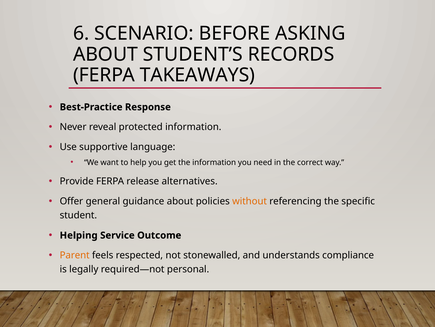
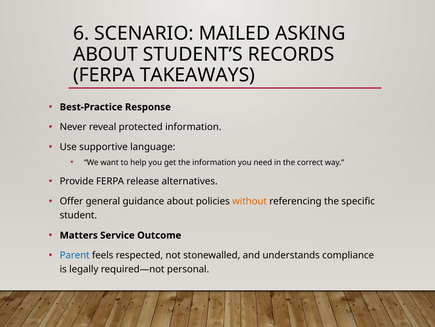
BEFORE: BEFORE -> MAILED (234, 33)
Helping: Helping -> Matters (79, 235)
Parent colour: orange -> blue (75, 255)
